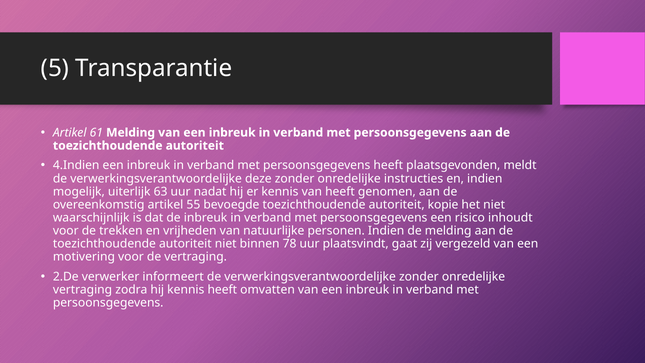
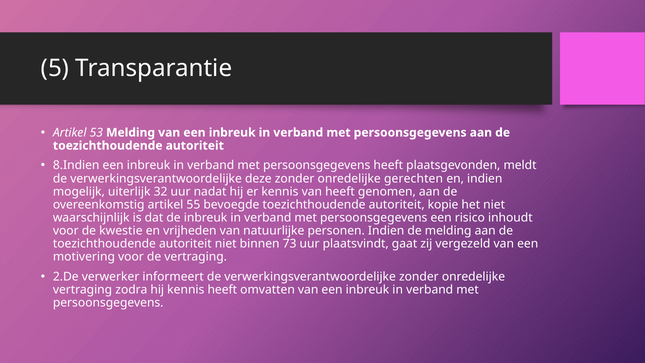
61: 61 -> 53 (96, 133)
4.Indien: 4.Indien -> 8.Indien (76, 165)
instructies: instructies -> gerechten (414, 178)
63: 63 -> 32 (161, 191)
trekken: trekken -> kwestie (121, 231)
78: 78 -> 73 (290, 244)
